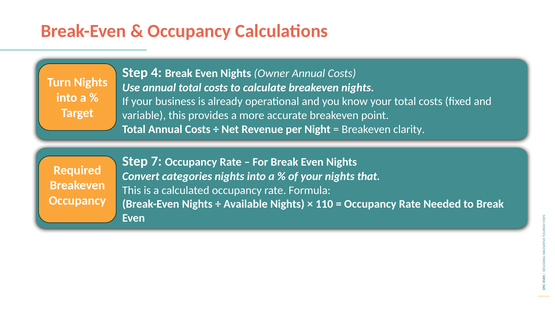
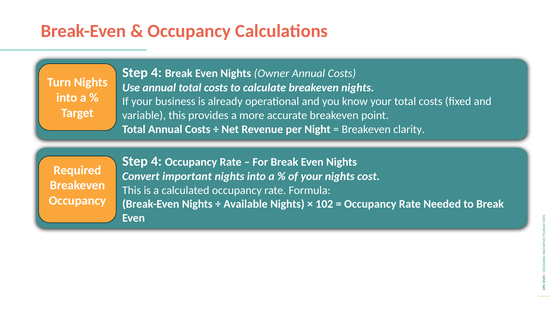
7: 7 -> 4 (156, 161)
categories: categories -> important (187, 176)
that: that -> cost (369, 176)
110: 110 -> 102 (324, 204)
